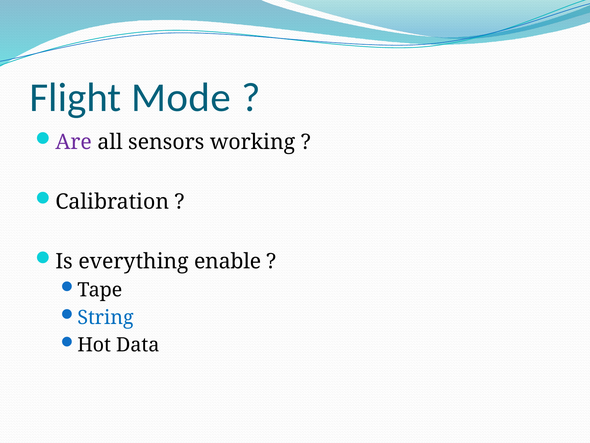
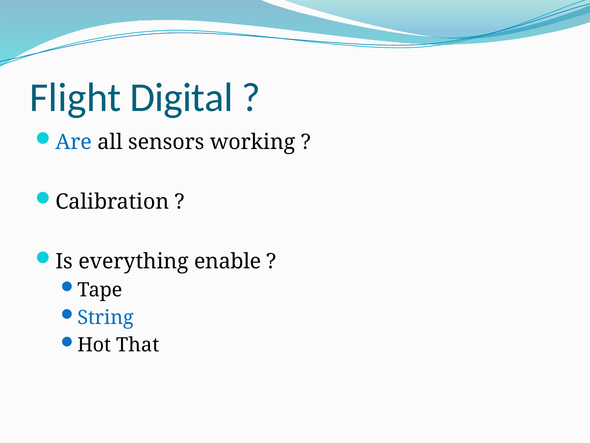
Mode: Mode -> Digital (181, 97)
Are colour: purple -> blue (74, 142)
Data: Data -> That (138, 345)
